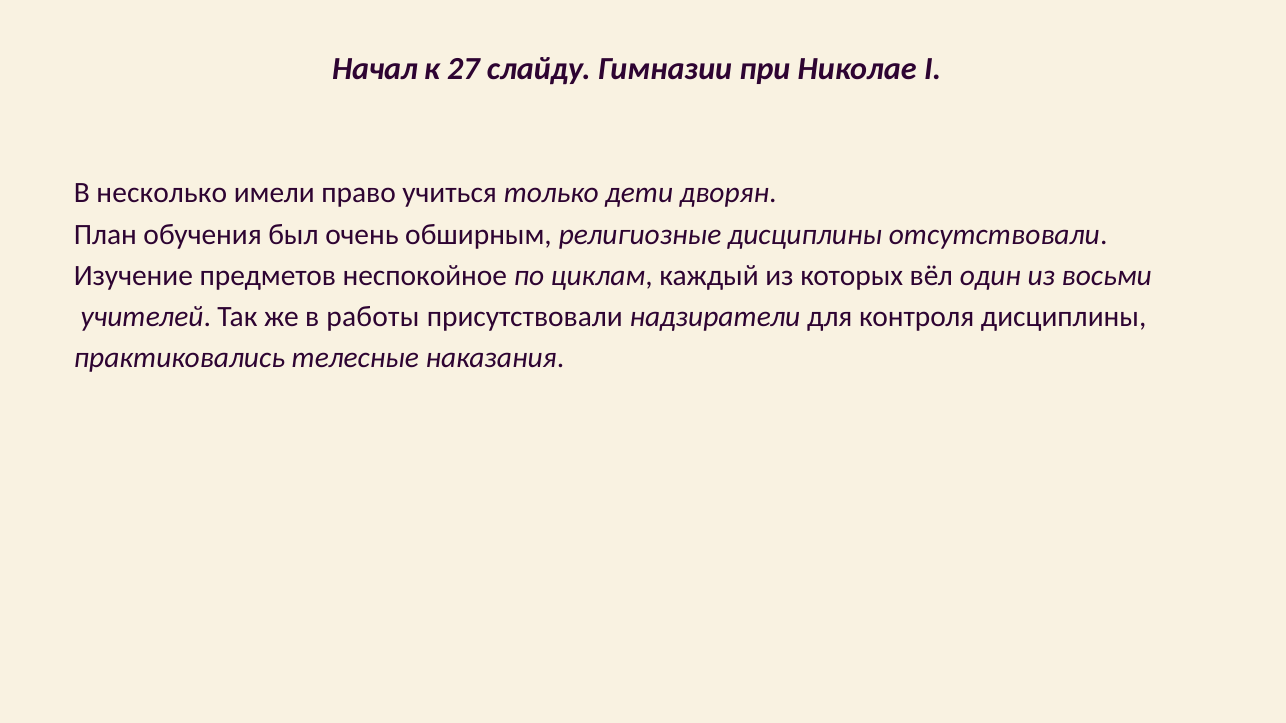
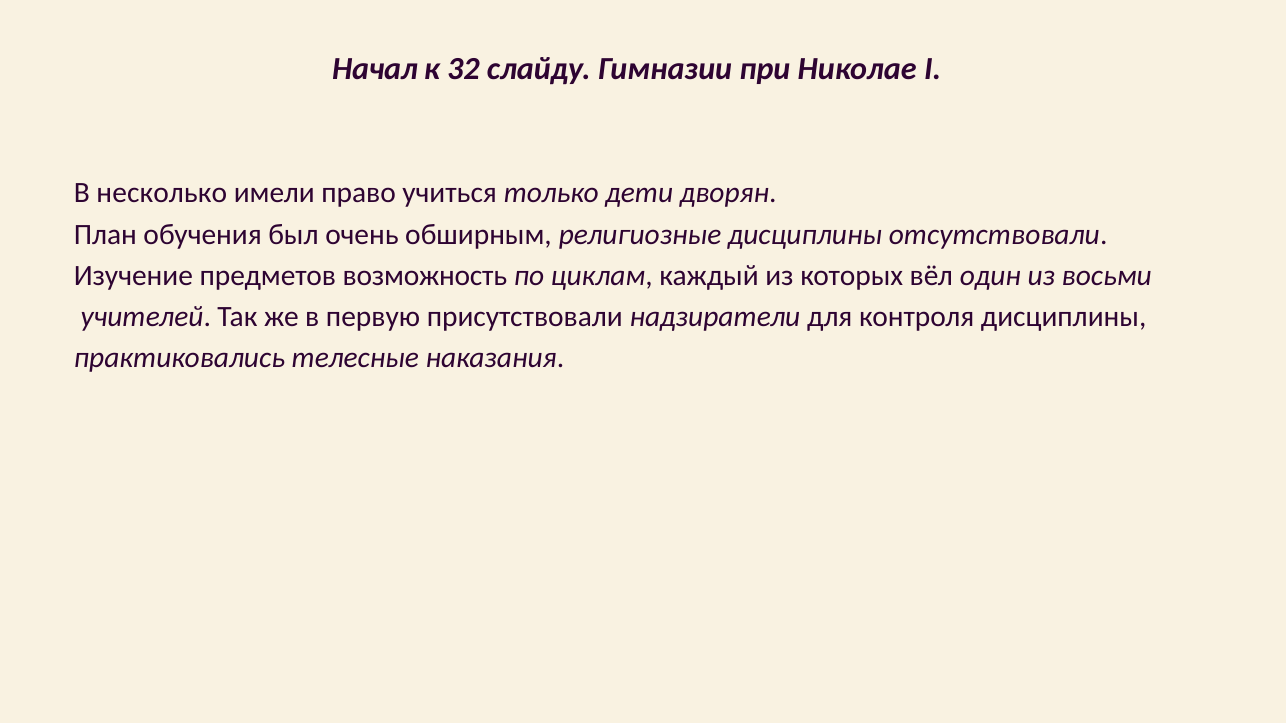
27: 27 -> 32 (463, 69)
неспокойное: неспокойное -> возможность (425, 276)
работы: работы -> первую (373, 317)
